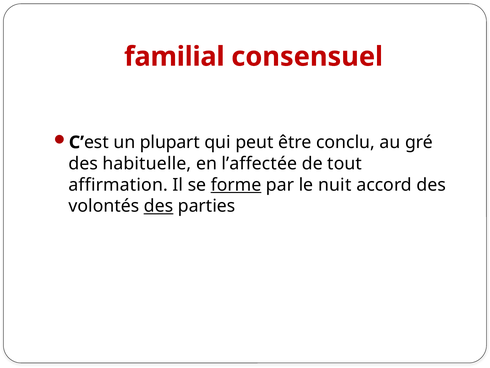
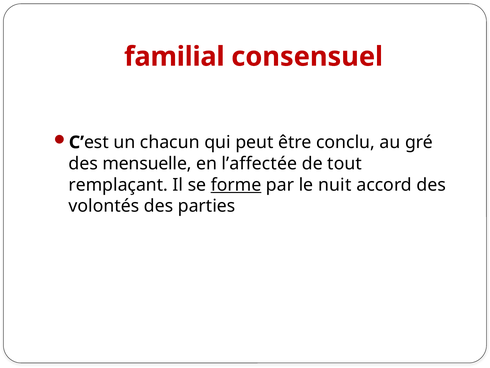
plupart: plupart -> chacun (170, 142)
habituelle: habituelle -> mensuelle (147, 163)
affirmation: affirmation -> remplaçant (118, 185)
des underline: present -> none (159, 206)
